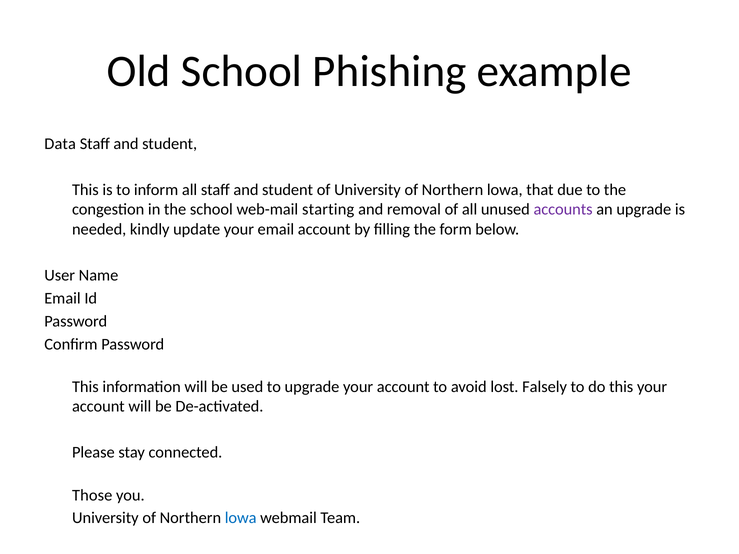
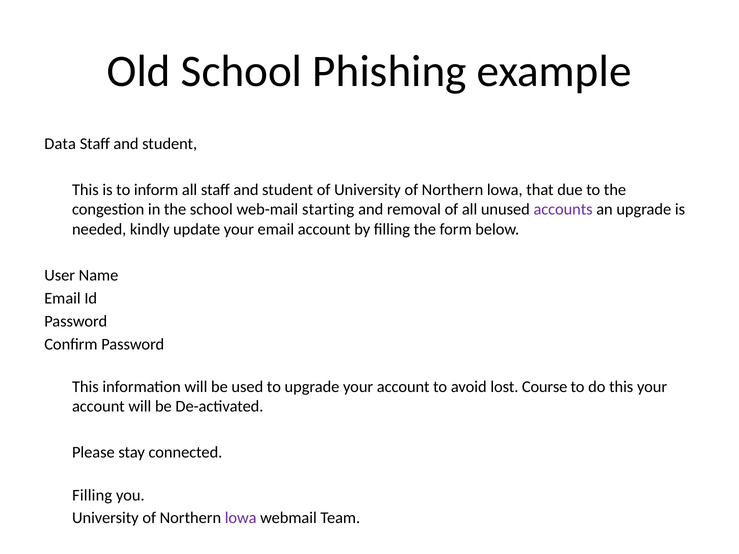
Falsely: Falsely -> Course (545, 387)
Those: Those -> Filling (92, 495)
lowa colour: blue -> purple (241, 518)
